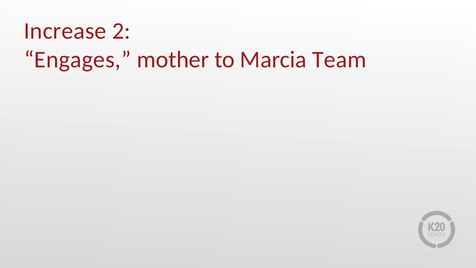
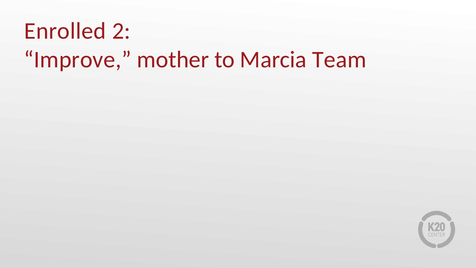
Increase: Increase -> Enrolled (65, 31)
Engages: Engages -> Improve (78, 59)
